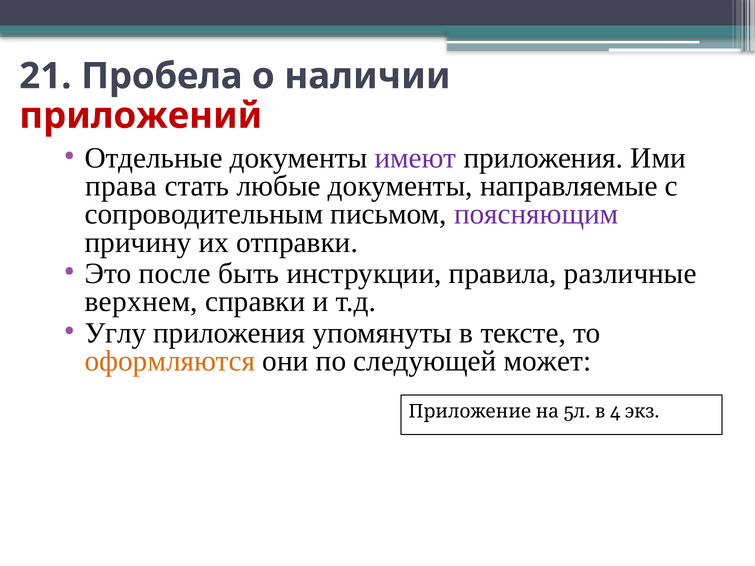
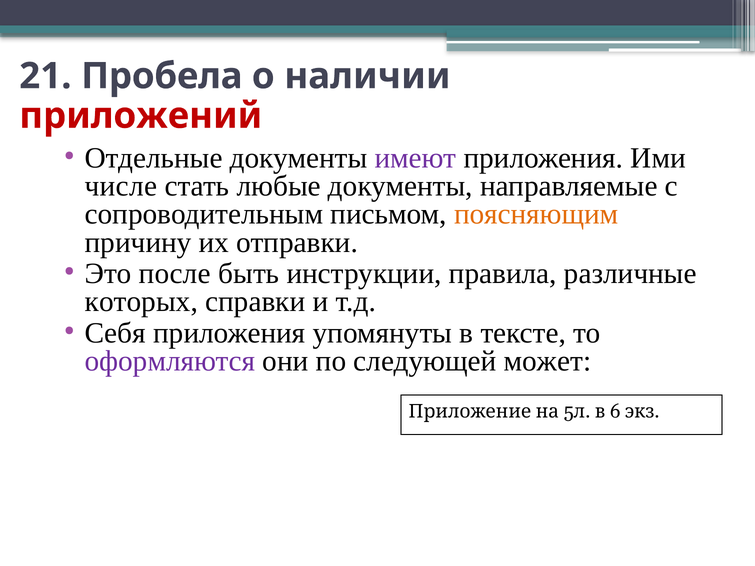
права: права -> числе (121, 186)
поясняющим colour: purple -> orange (536, 214)
верхнем: верхнем -> которых (141, 302)
Углу: Углу -> Себя (115, 333)
оформляются colour: orange -> purple (170, 361)
4: 4 -> 6 (615, 412)
